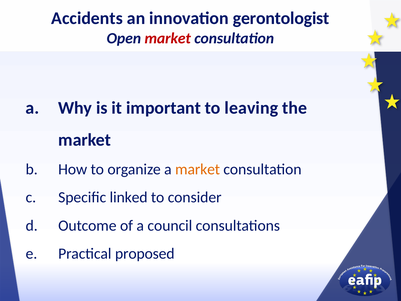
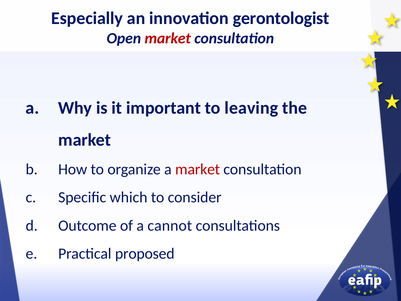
Accidents: Accidents -> Especially (87, 18)
market colour: orange -> red (198, 169)
linked: linked -> which (129, 197)
council: council -> cannot (170, 225)
